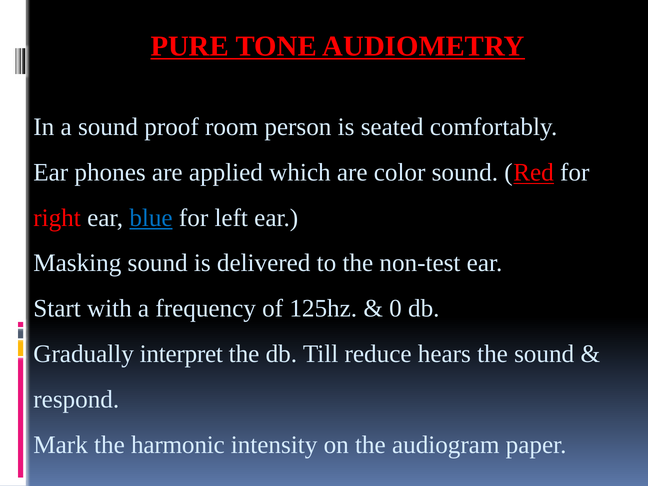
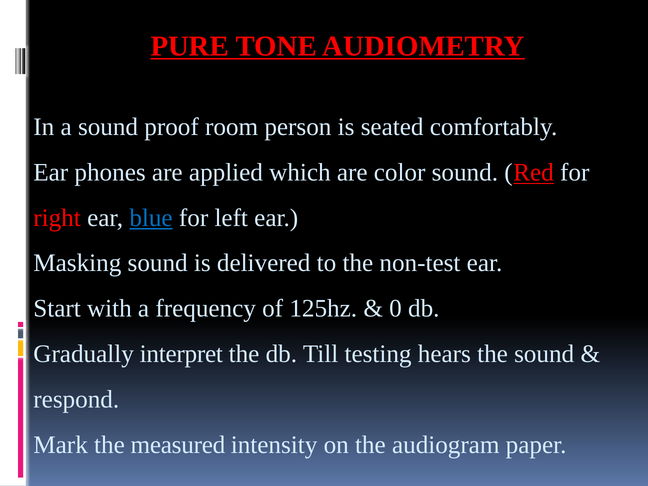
reduce: reduce -> testing (378, 354)
harmonic: harmonic -> measured (178, 445)
